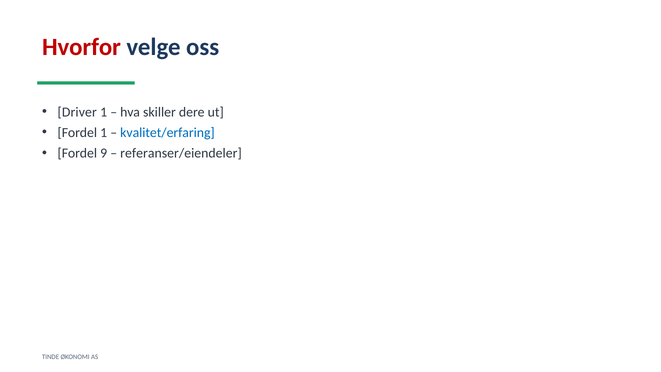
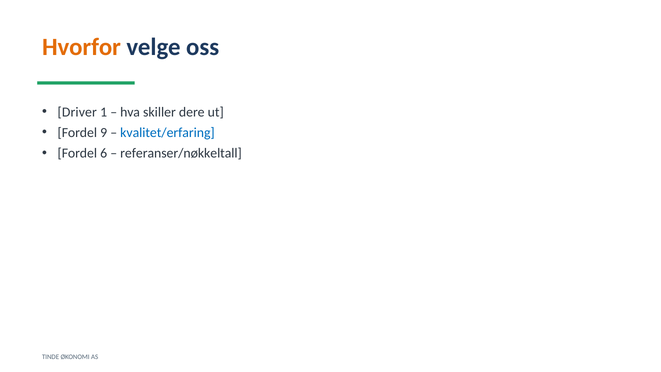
Hvorfor colour: red -> orange (81, 47)
Fordel 1: 1 -> 9 (104, 133)
9: 9 -> 6 (104, 153)
referanser/eiendeler: referanser/eiendeler -> referanser/nøkkeltall (181, 153)
